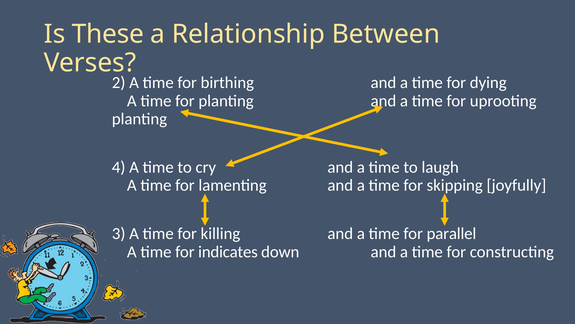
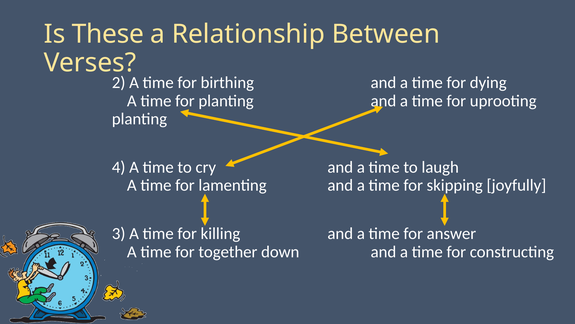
parallel: parallel -> answer (451, 233)
indicates: indicates -> together (228, 251)
